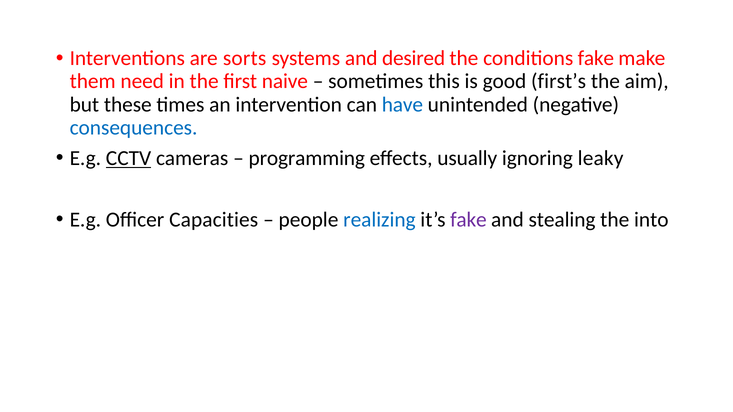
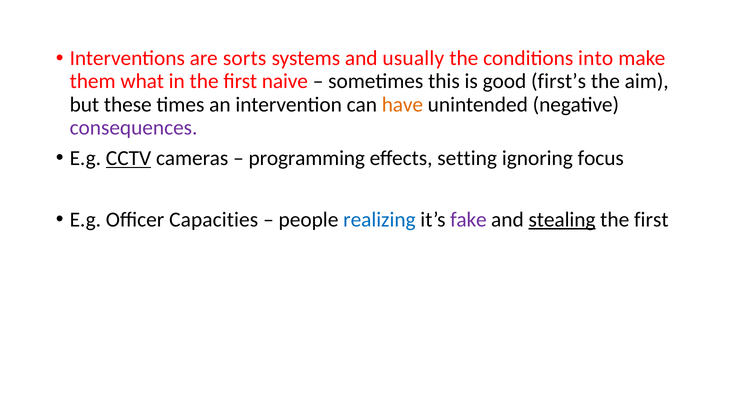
desired: desired -> usually (413, 58)
conditions fake: fake -> into (596, 58)
need: need -> what (142, 81)
have colour: blue -> orange (402, 105)
consequences colour: blue -> purple (134, 128)
usually: usually -> setting (467, 158)
leaky: leaky -> focus (601, 158)
stealing underline: none -> present (562, 220)
into: into -> first (651, 220)
